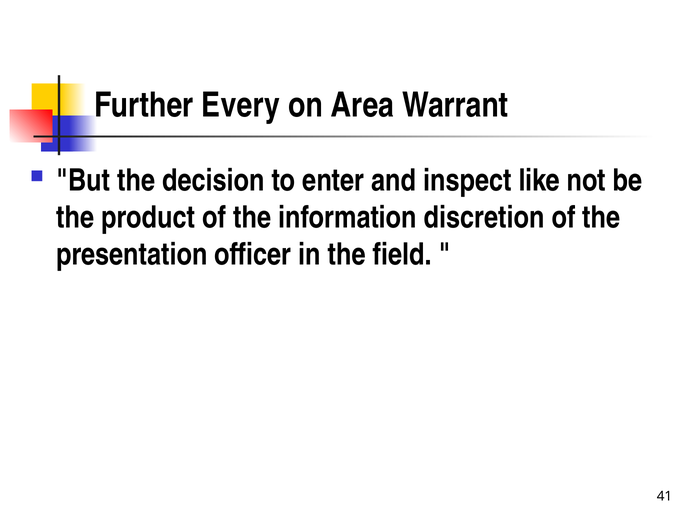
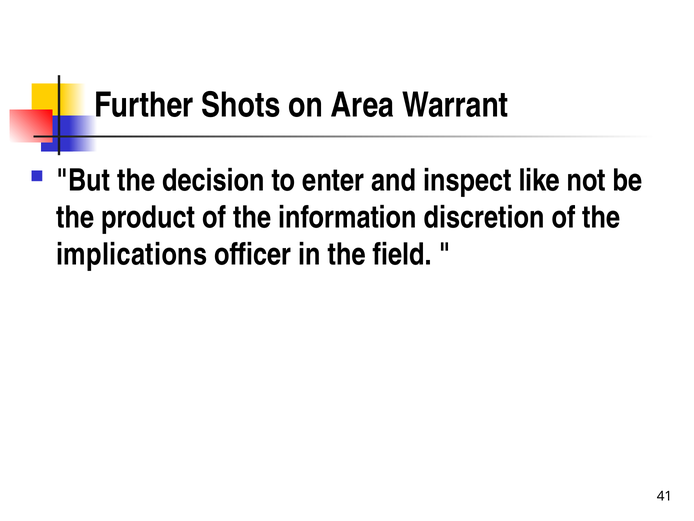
Every: Every -> Shots (241, 105)
presentation: presentation -> implications (132, 254)
